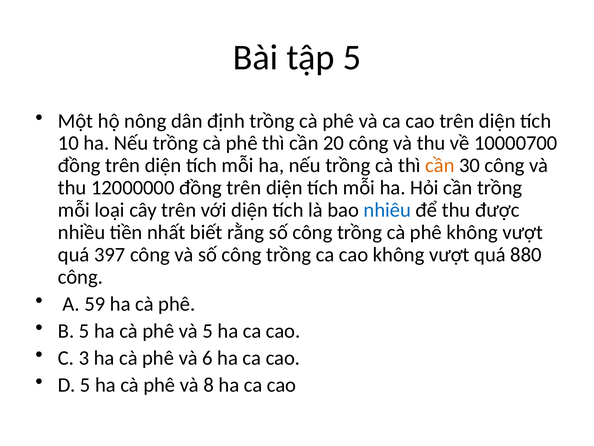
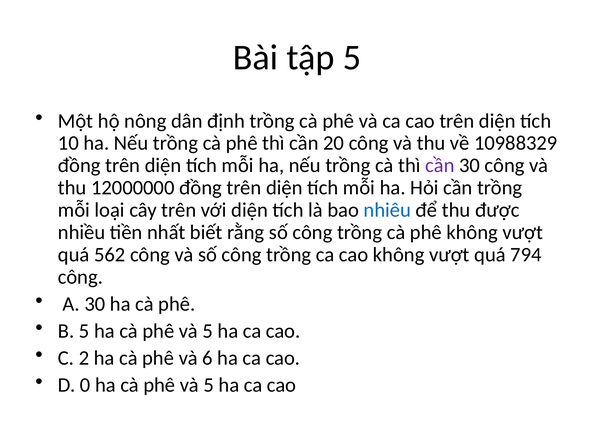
10000700: 10000700 -> 10988329 (516, 143)
cần colour: orange -> purple (440, 165)
397: 397 -> 562 (110, 254)
880: 880 -> 794 (526, 254)
A 59: 59 -> 30 (95, 304)
3: 3 -> 2 (84, 358)
D 5: 5 -> 0 (85, 385)
8: 8 -> 5 (209, 385)
